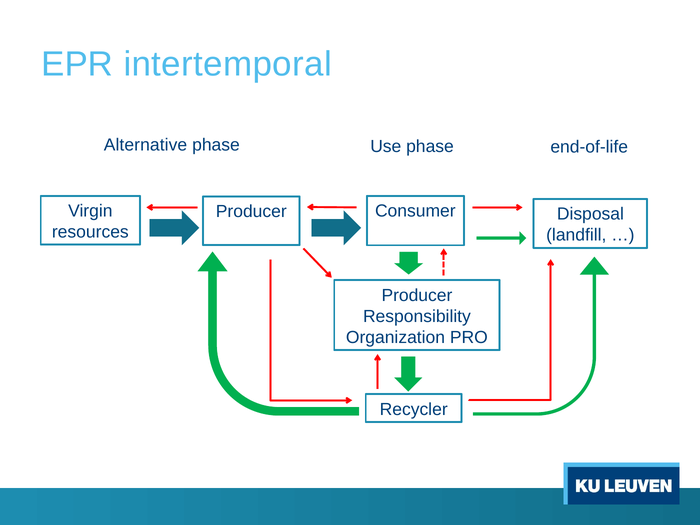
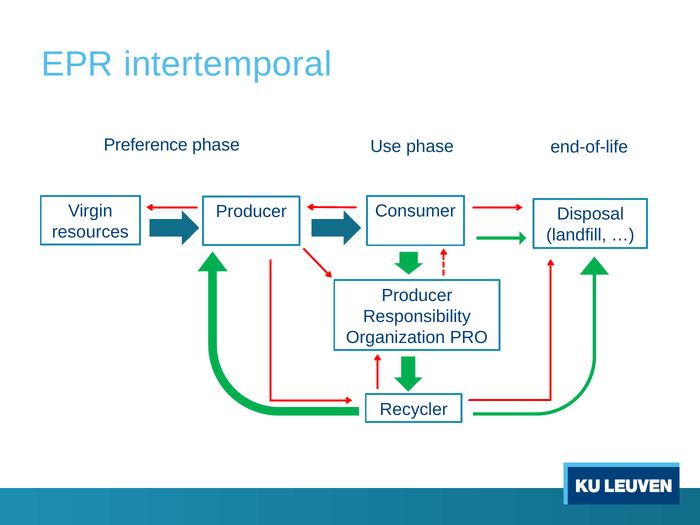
Alternative: Alternative -> Preference (146, 145)
